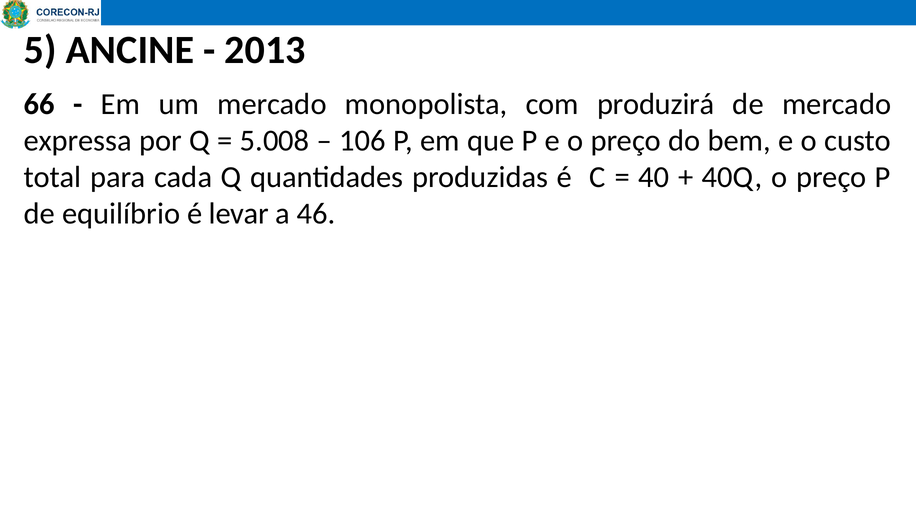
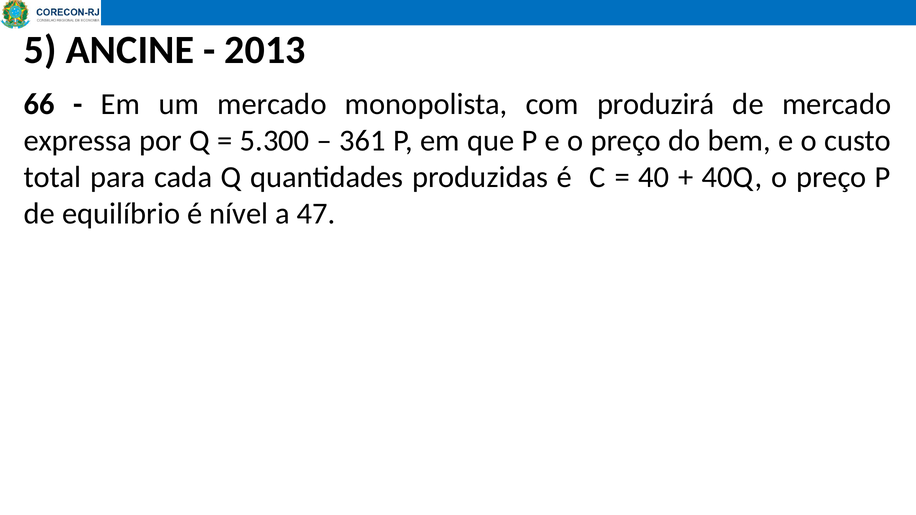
5.008: 5.008 -> 5.300 (275, 141)
106: 106 -> 361 (363, 141)
levar: levar -> nível (239, 214)
46: 46 -> 47 (316, 214)
